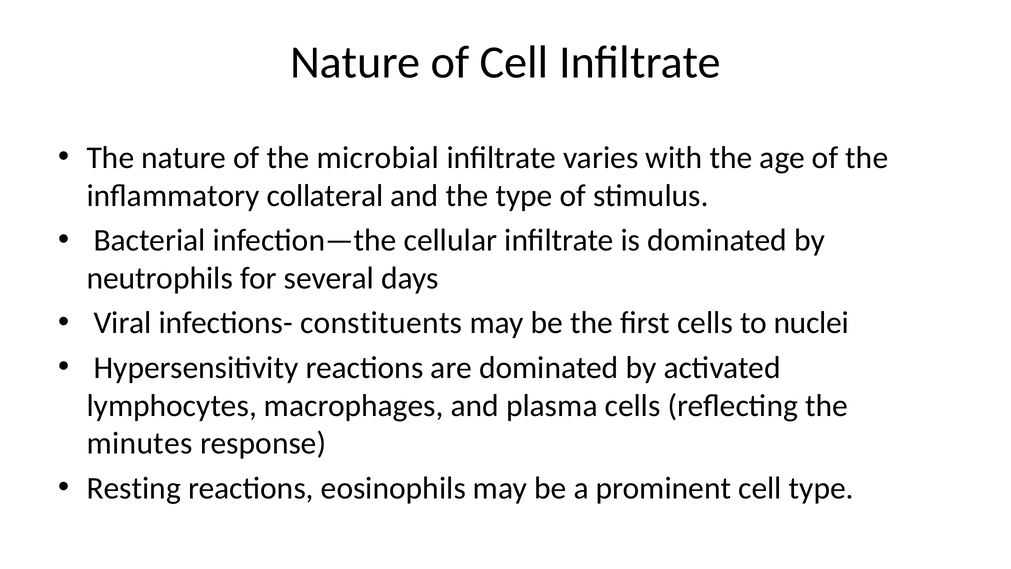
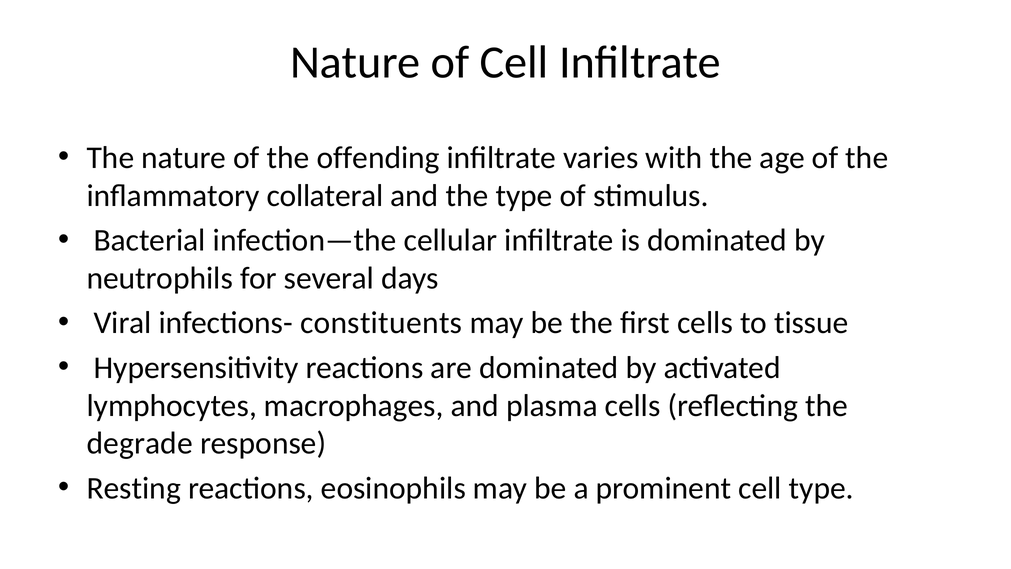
microbial: microbial -> offending (378, 158)
nuclei: nuclei -> tissue (811, 323)
minutes: minutes -> degrade (140, 443)
